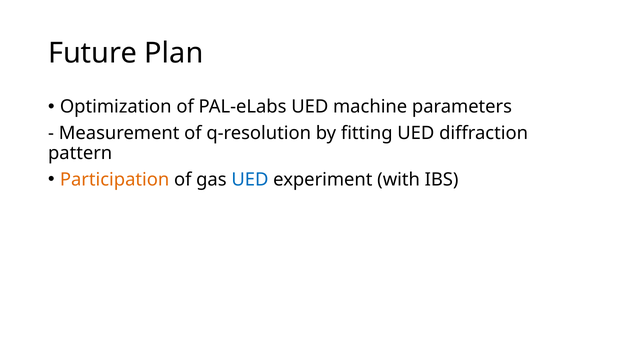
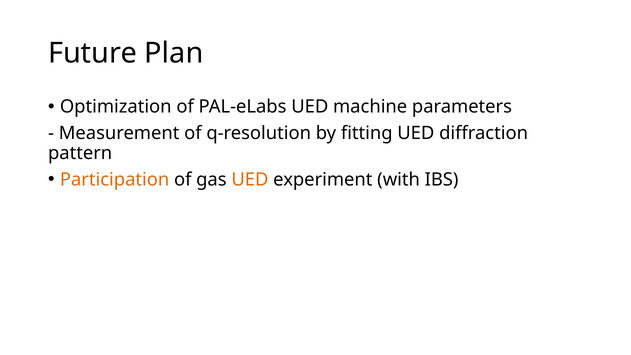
UED colour: blue -> orange (250, 179)
